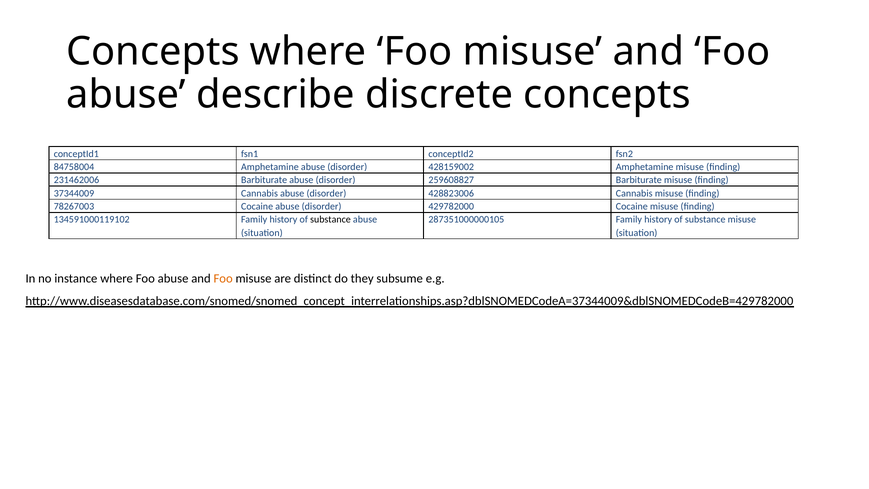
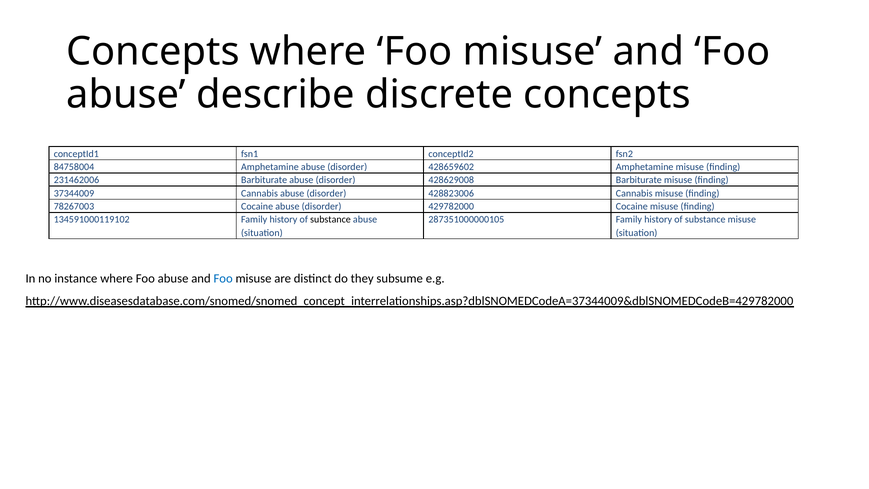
428159002: 428159002 -> 428659602 (451, 167)
259608827: 259608827 -> 428629008 (451, 180)
Foo colour: orange -> blue (223, 278)
